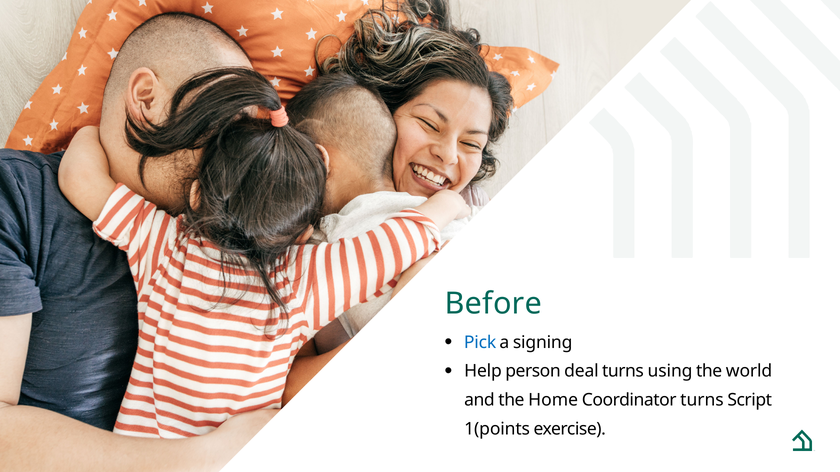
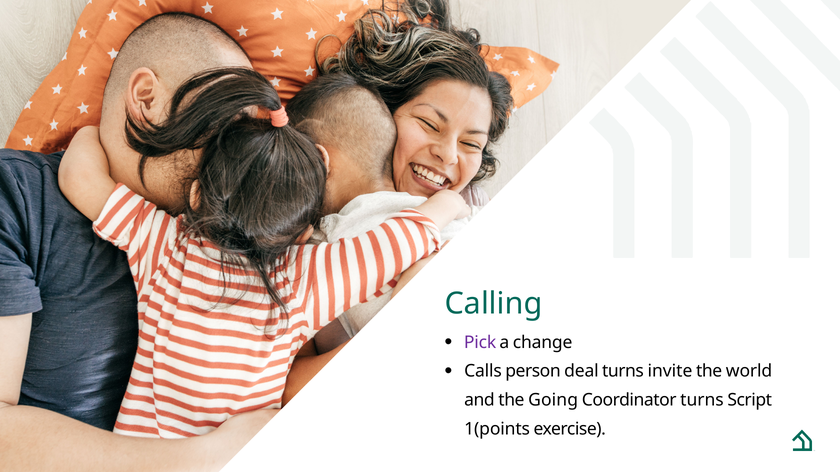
Before: Before -> Calling (494, 304)
Pick colour: blue -> purple (480, 343)
signing: signing -> change (543, 343)
Help: Help -> Calls (483, 372)
using: using -> invite (670, 372)
Home: Home -> Going (553, 400)
